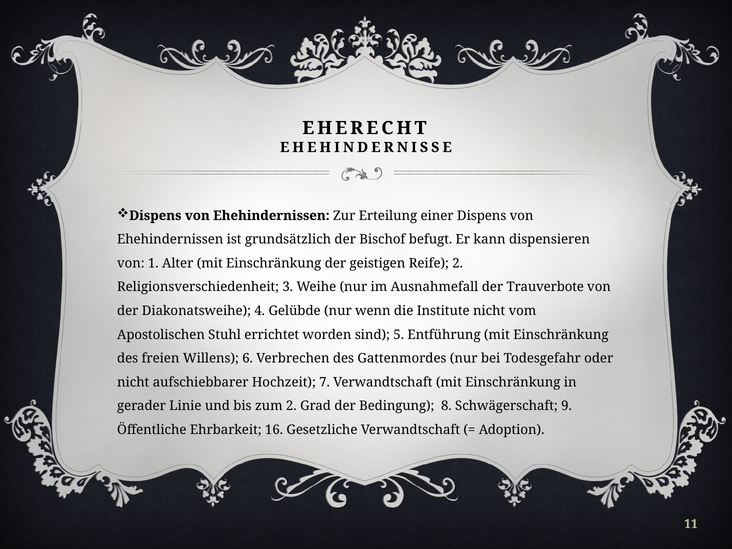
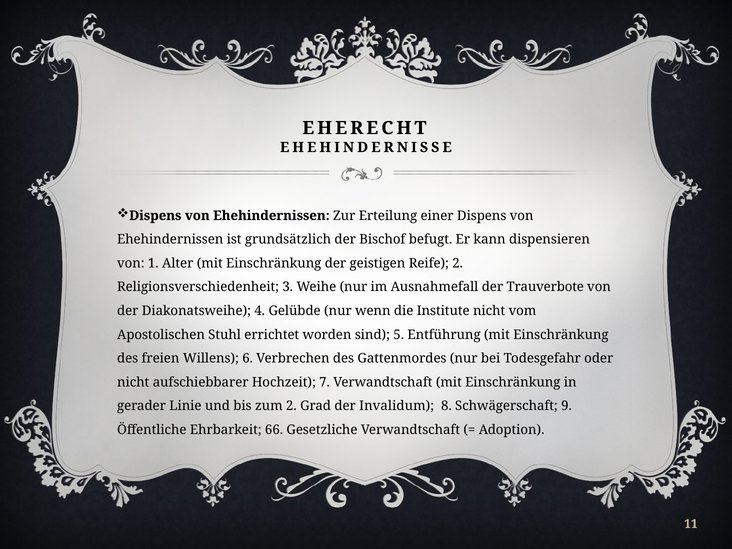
Bedingung: Bedingung -> Invalidum (397, 406)
16: 16 -> 66 (274, 430)
